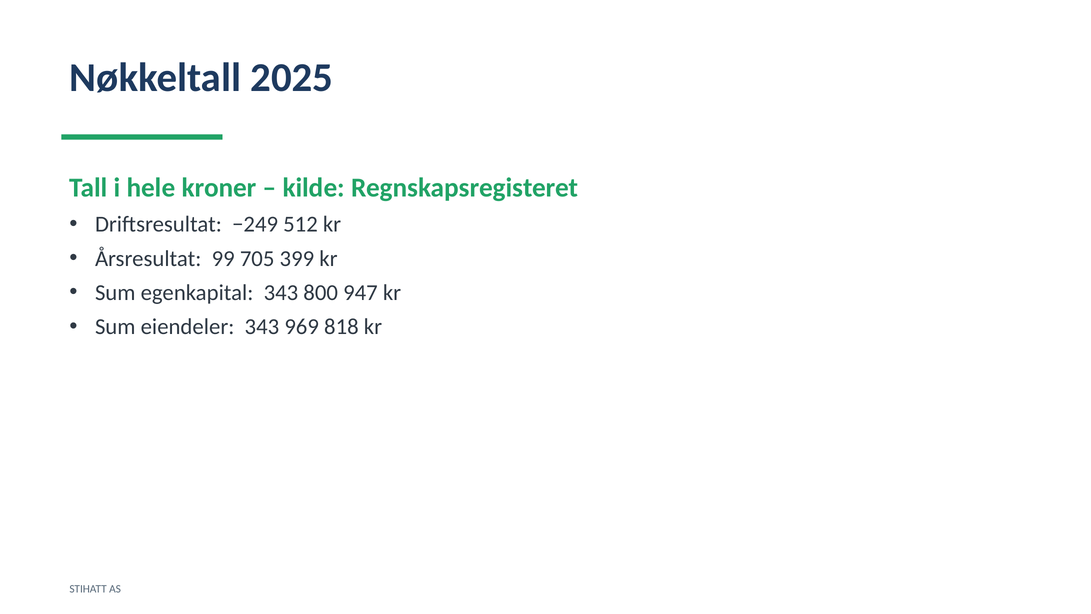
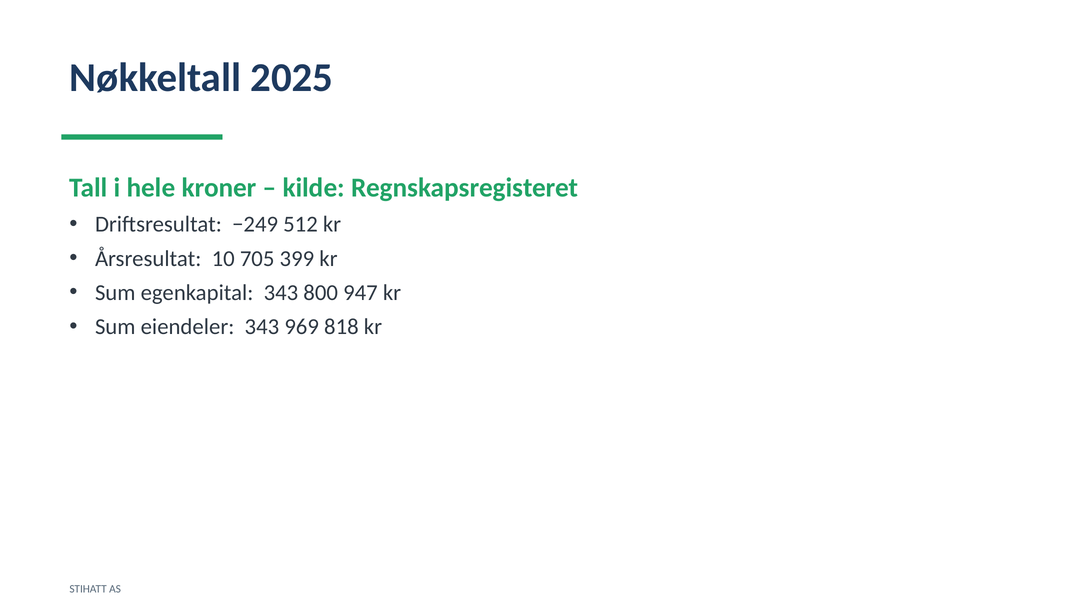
99: 99 -> 10 (223, 258)
